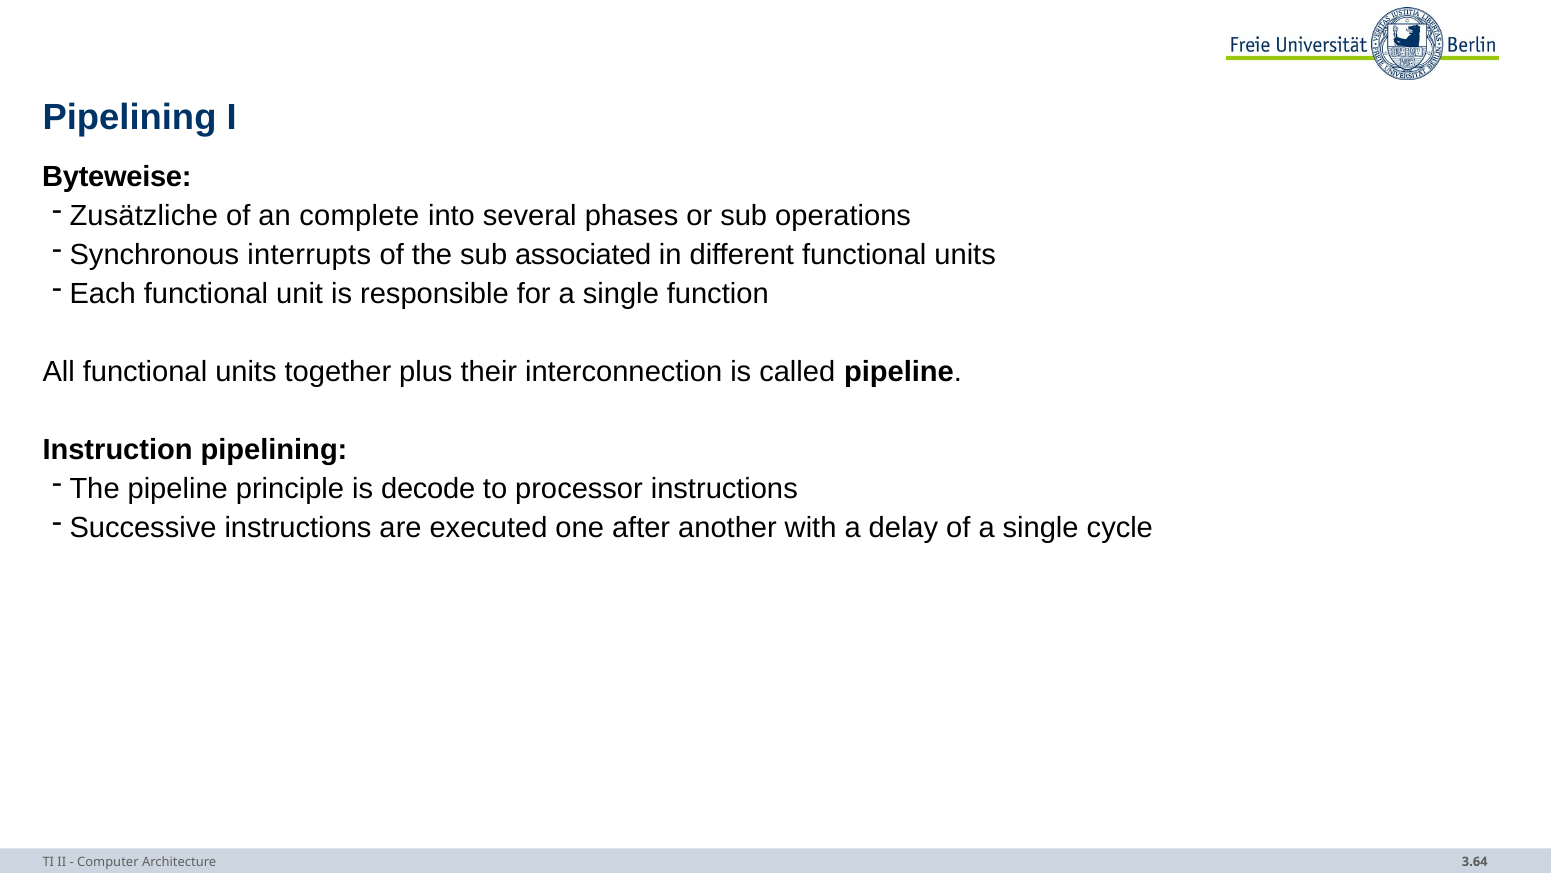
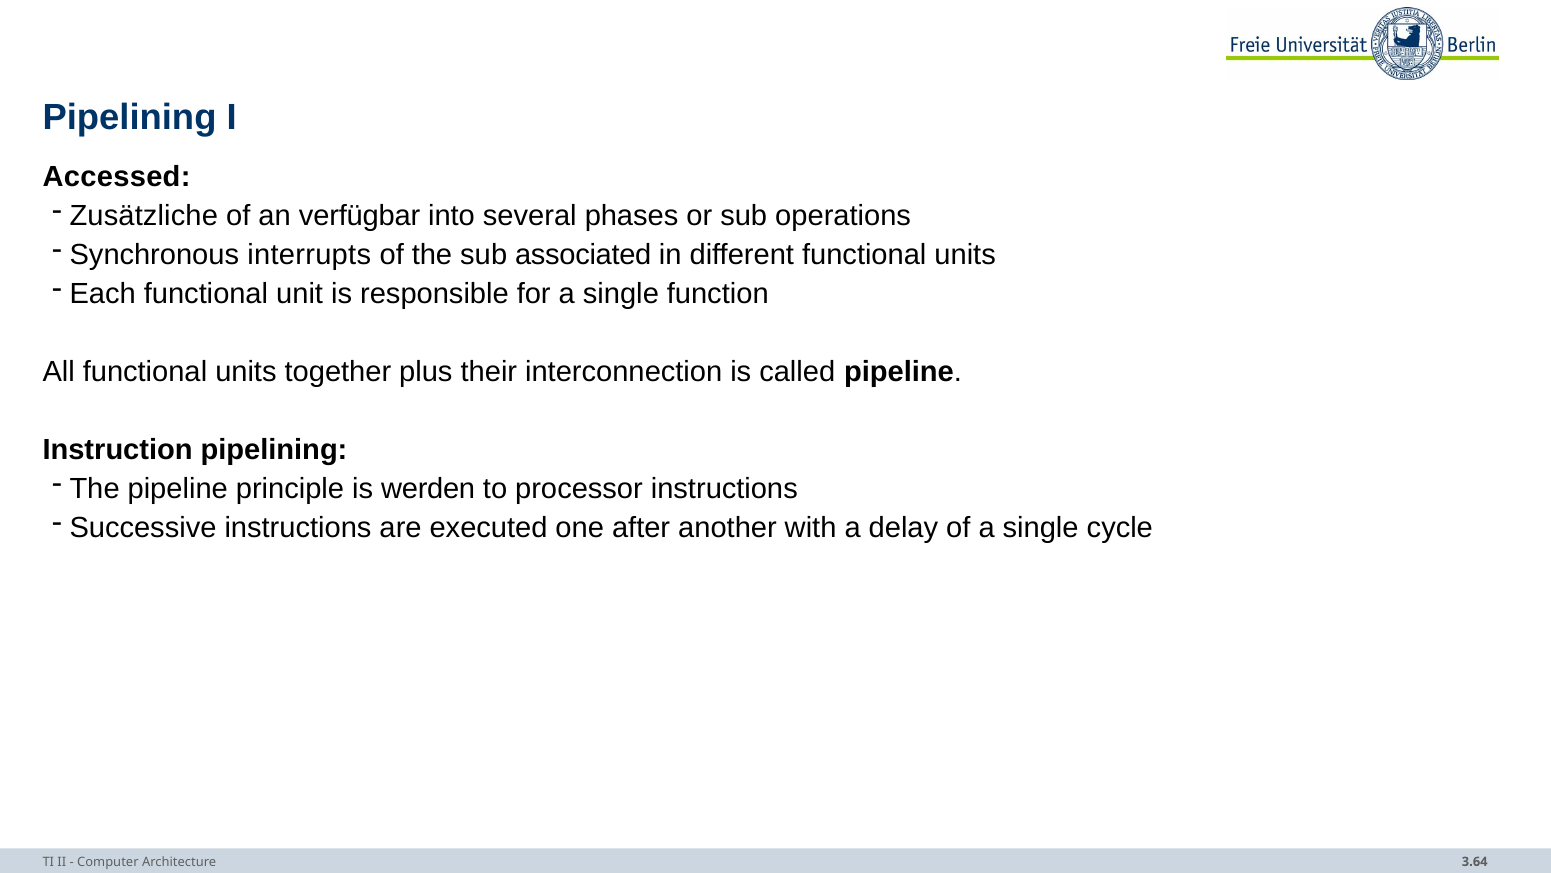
Byteweise: Byteweise -> Accessed (117, 177)
complete: complete -> verfügbar (360, 216)
decode: decode -> werden (428, 489)
